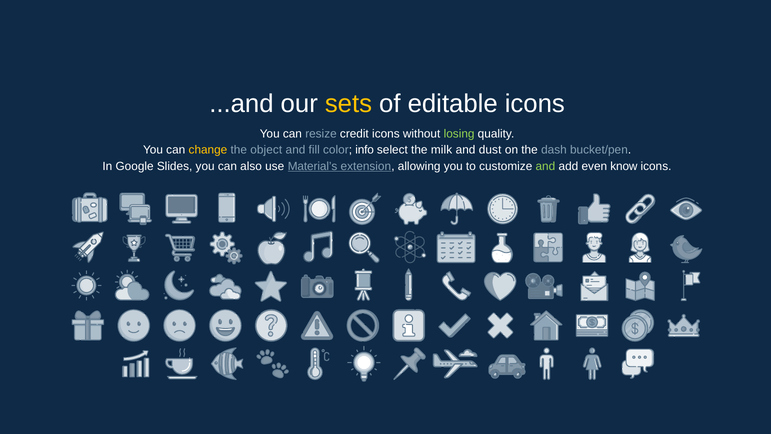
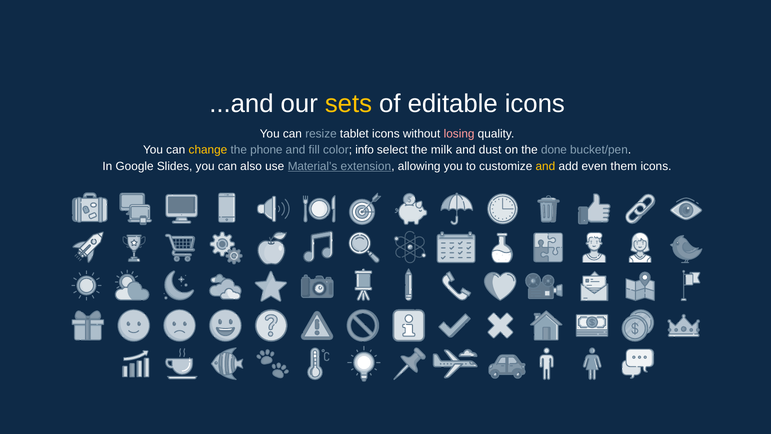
credit: credit -> tablet (354, 134)
losing colour: light green -> pink (459, 134)
object: object -> phone (266, 150)
dash: dash -> done (554, 150)
and colour: light green -> yellow (545, 166)
know: know -> them (624, 166)
